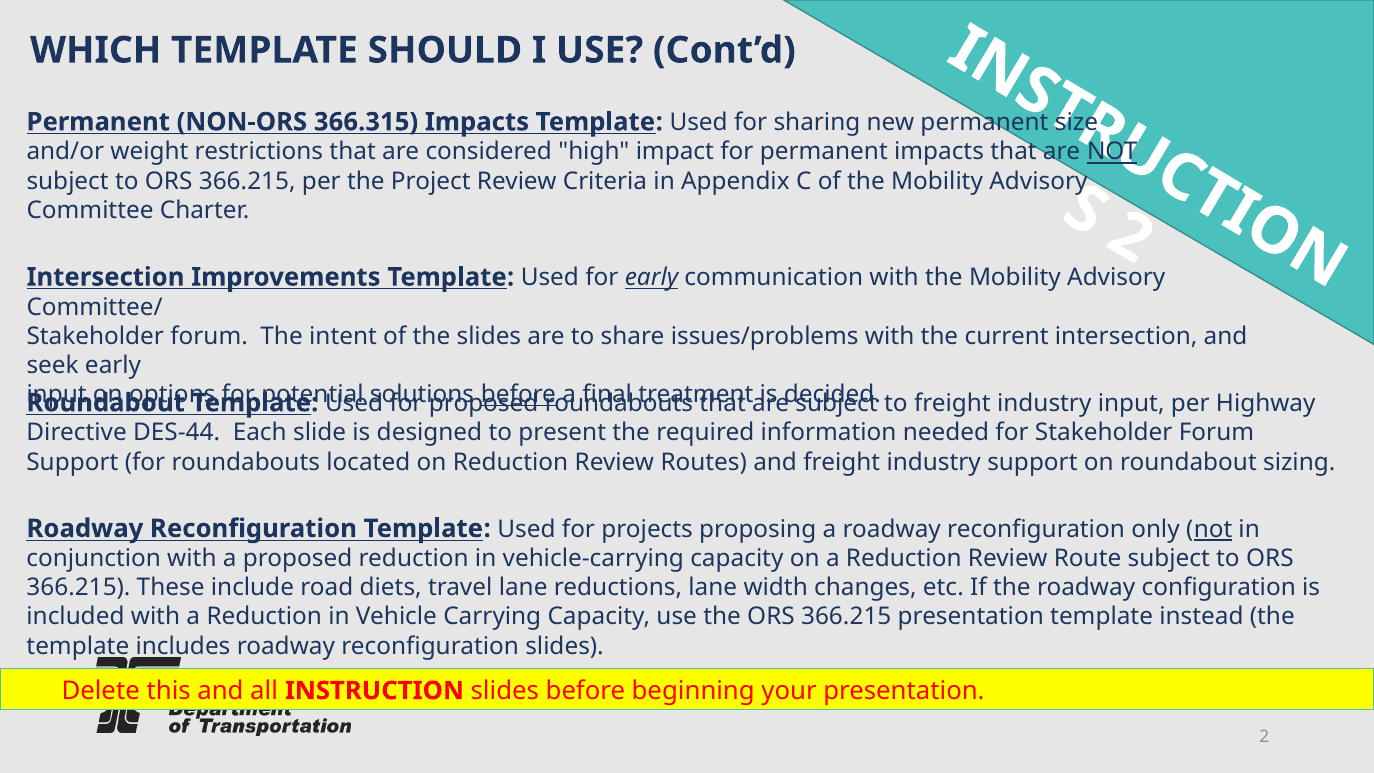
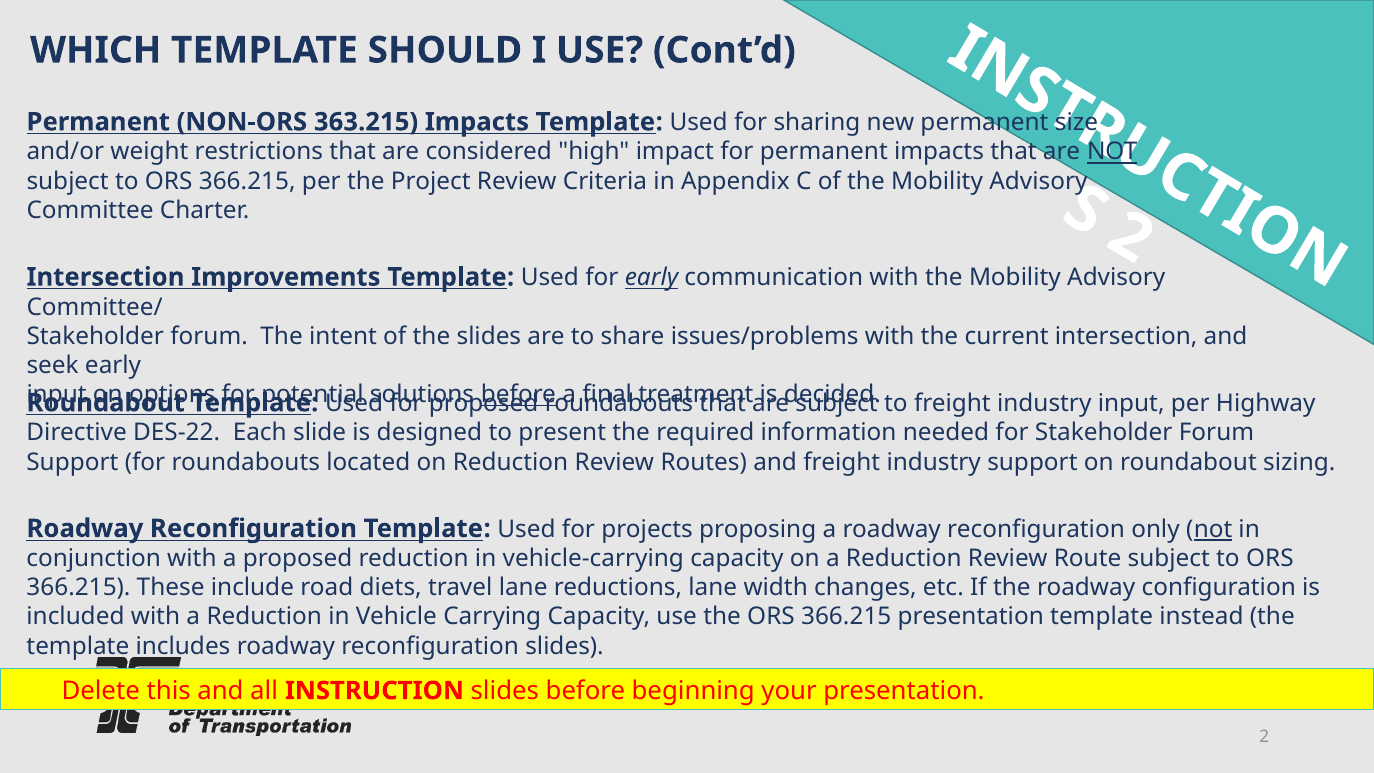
366.315: 366.315 -> 363.215 (366, 122)
DES-44: DES-44 -> DES-22 (177, 433)
